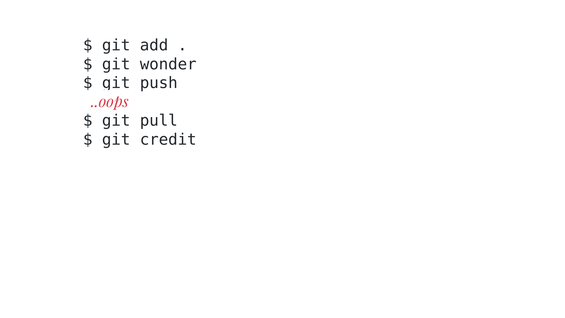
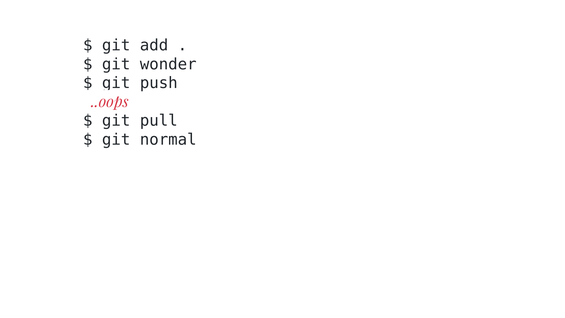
credit: credit -> normal (168, 140)
